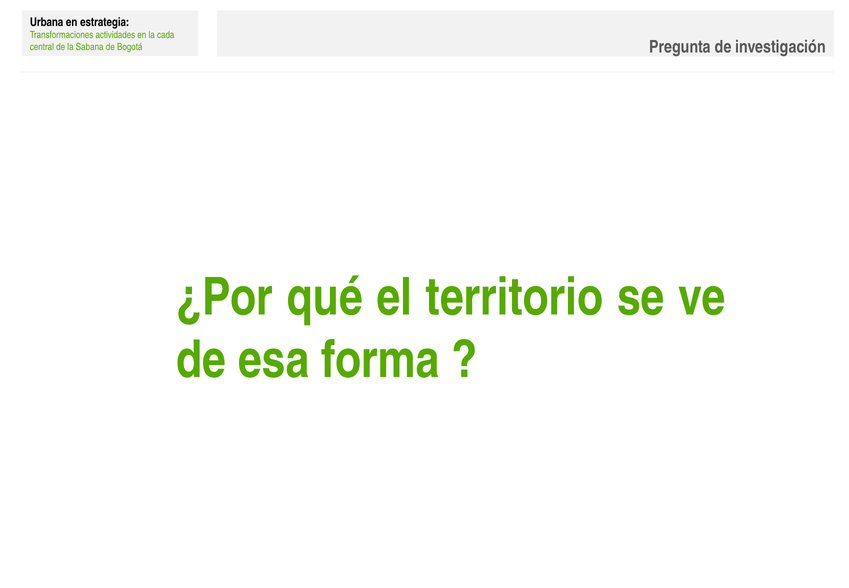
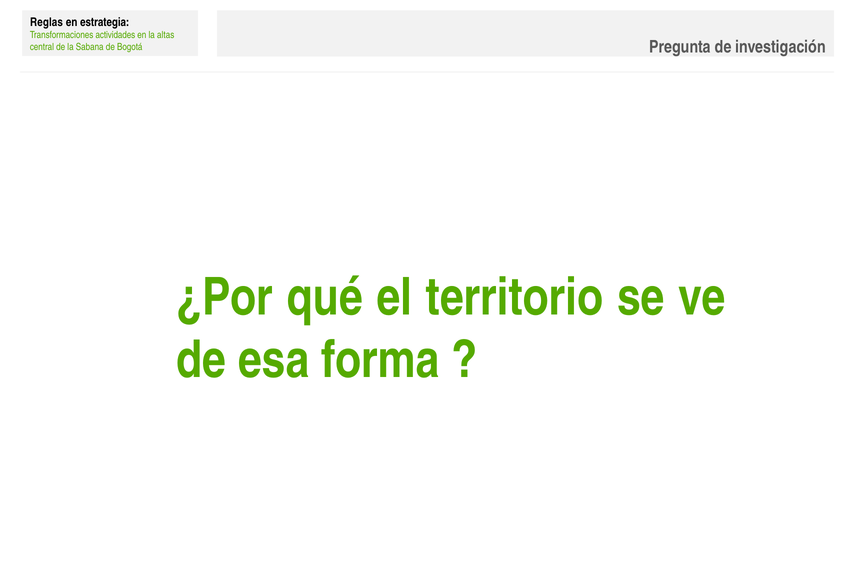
Urbana: Urbana -> Reglas (47, 22)
cada: cada -> altas (166, 35)
